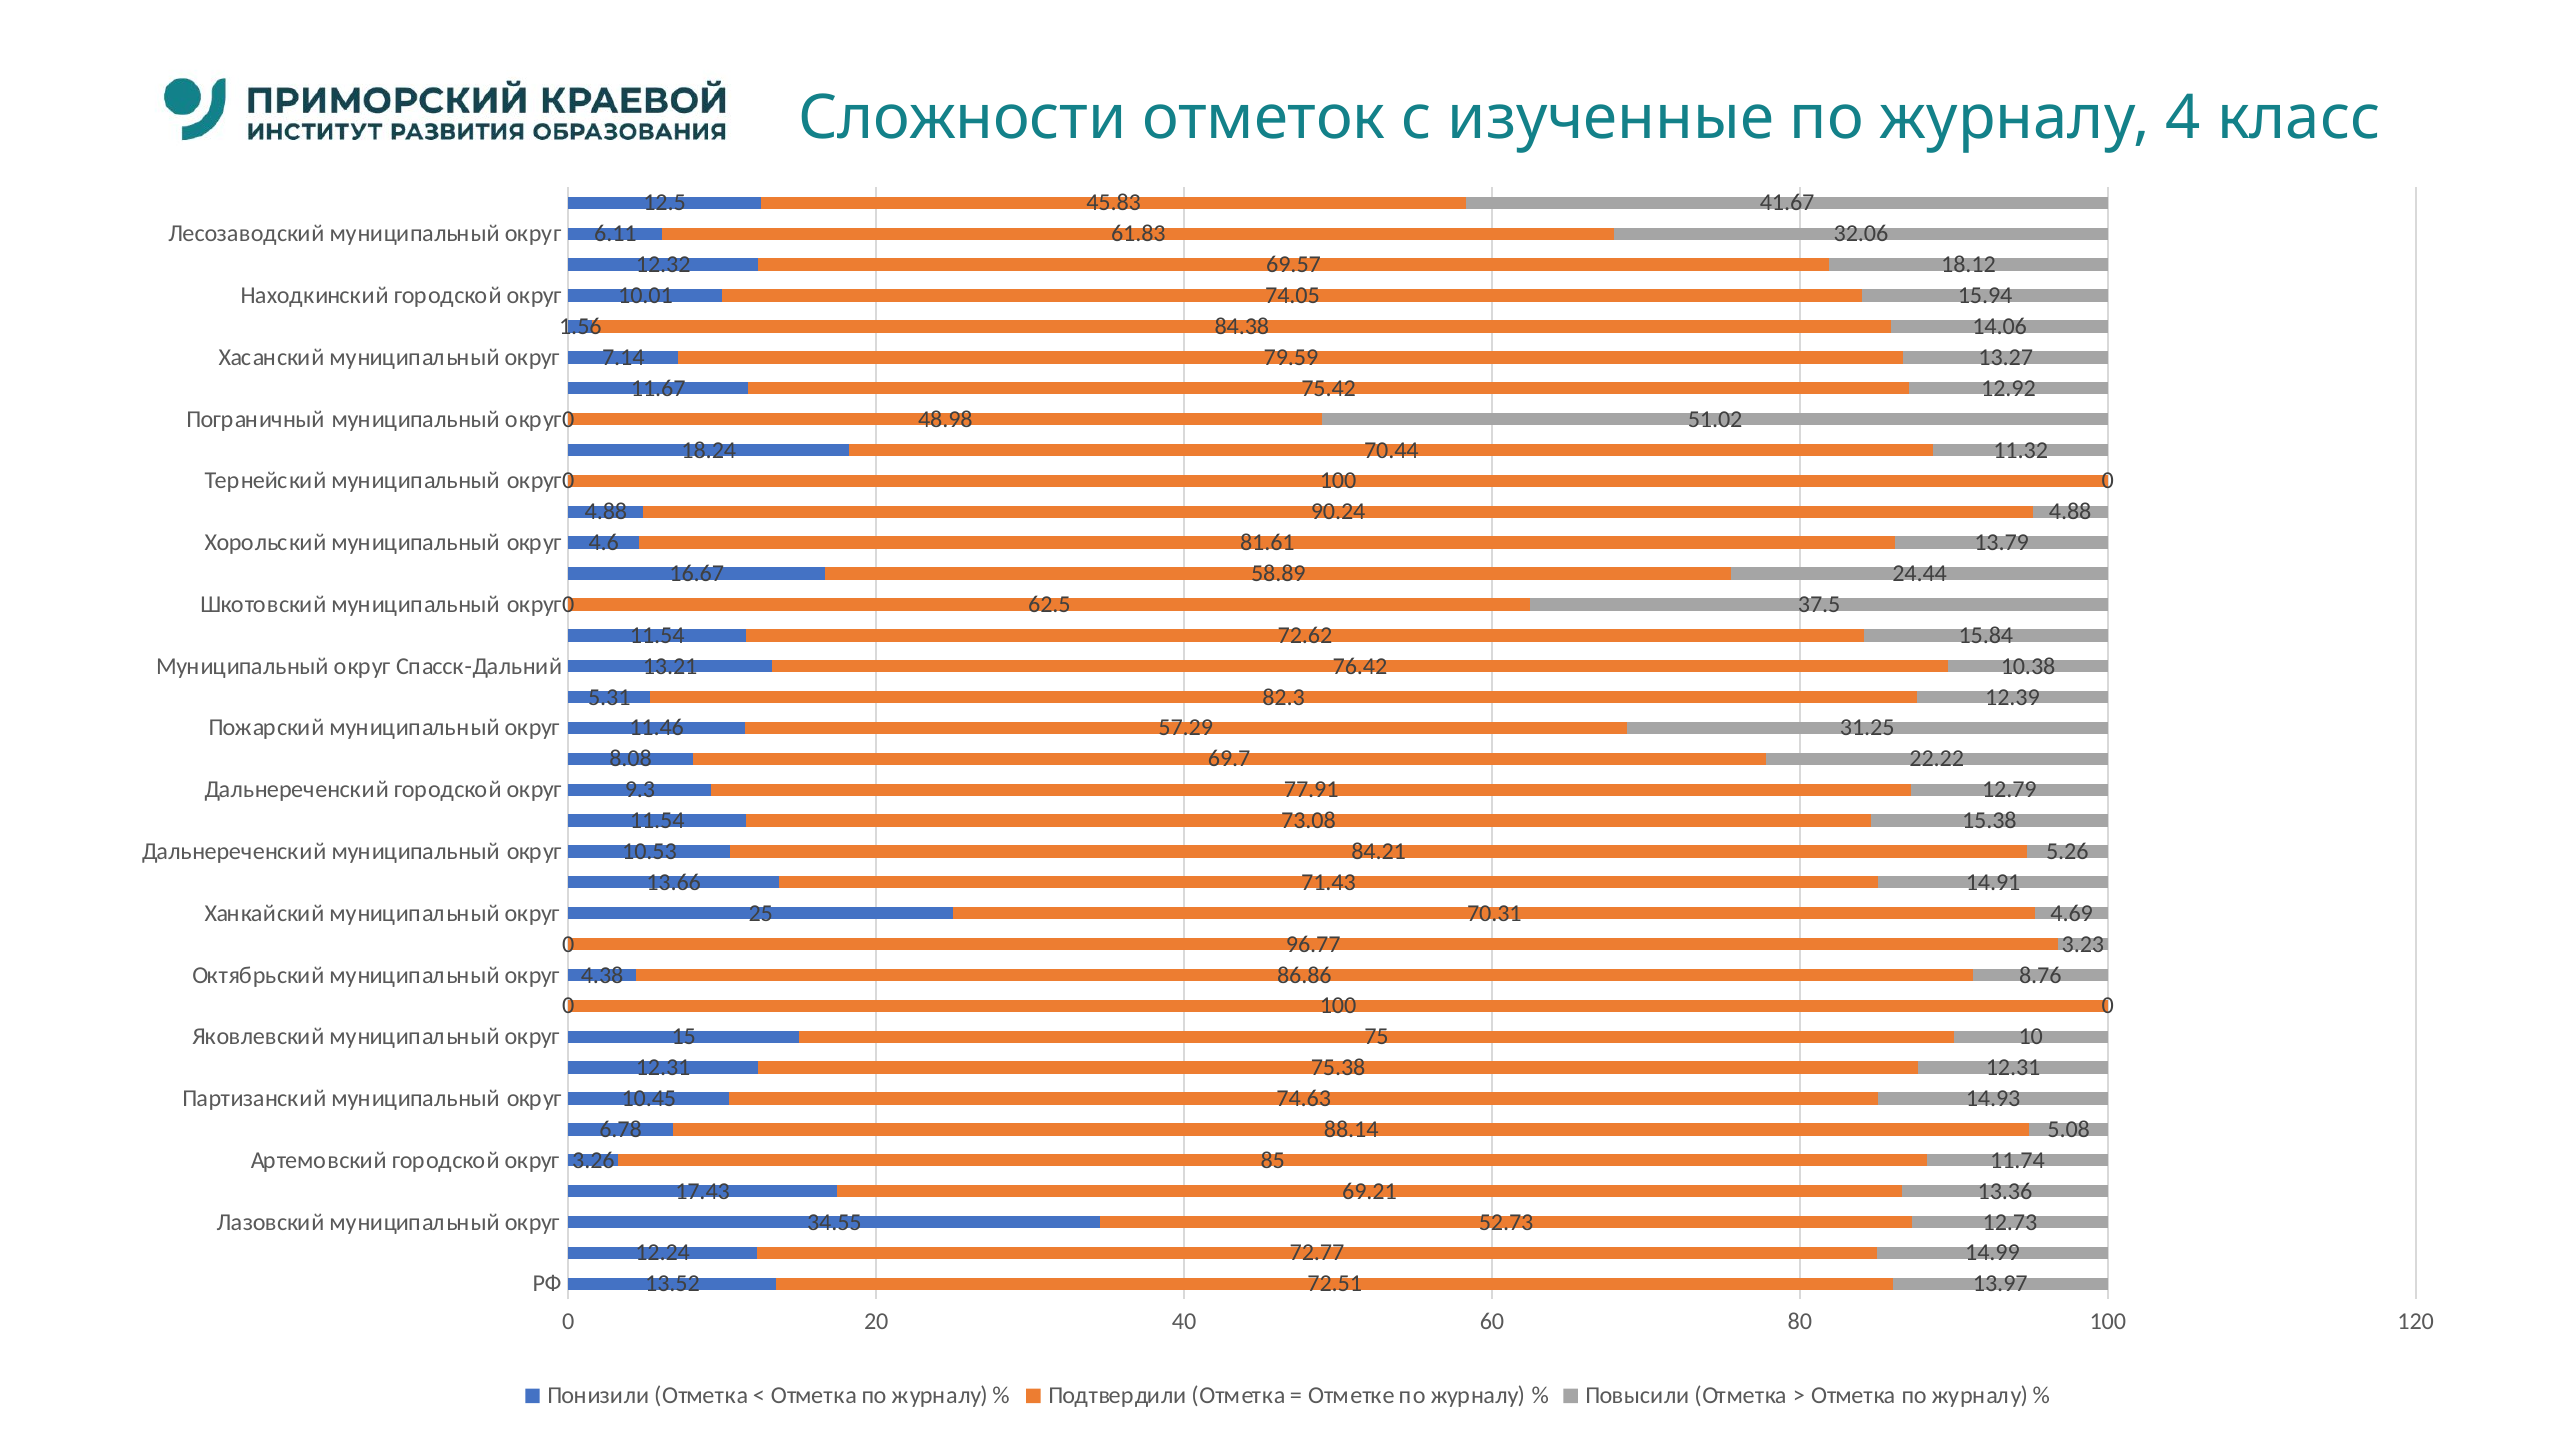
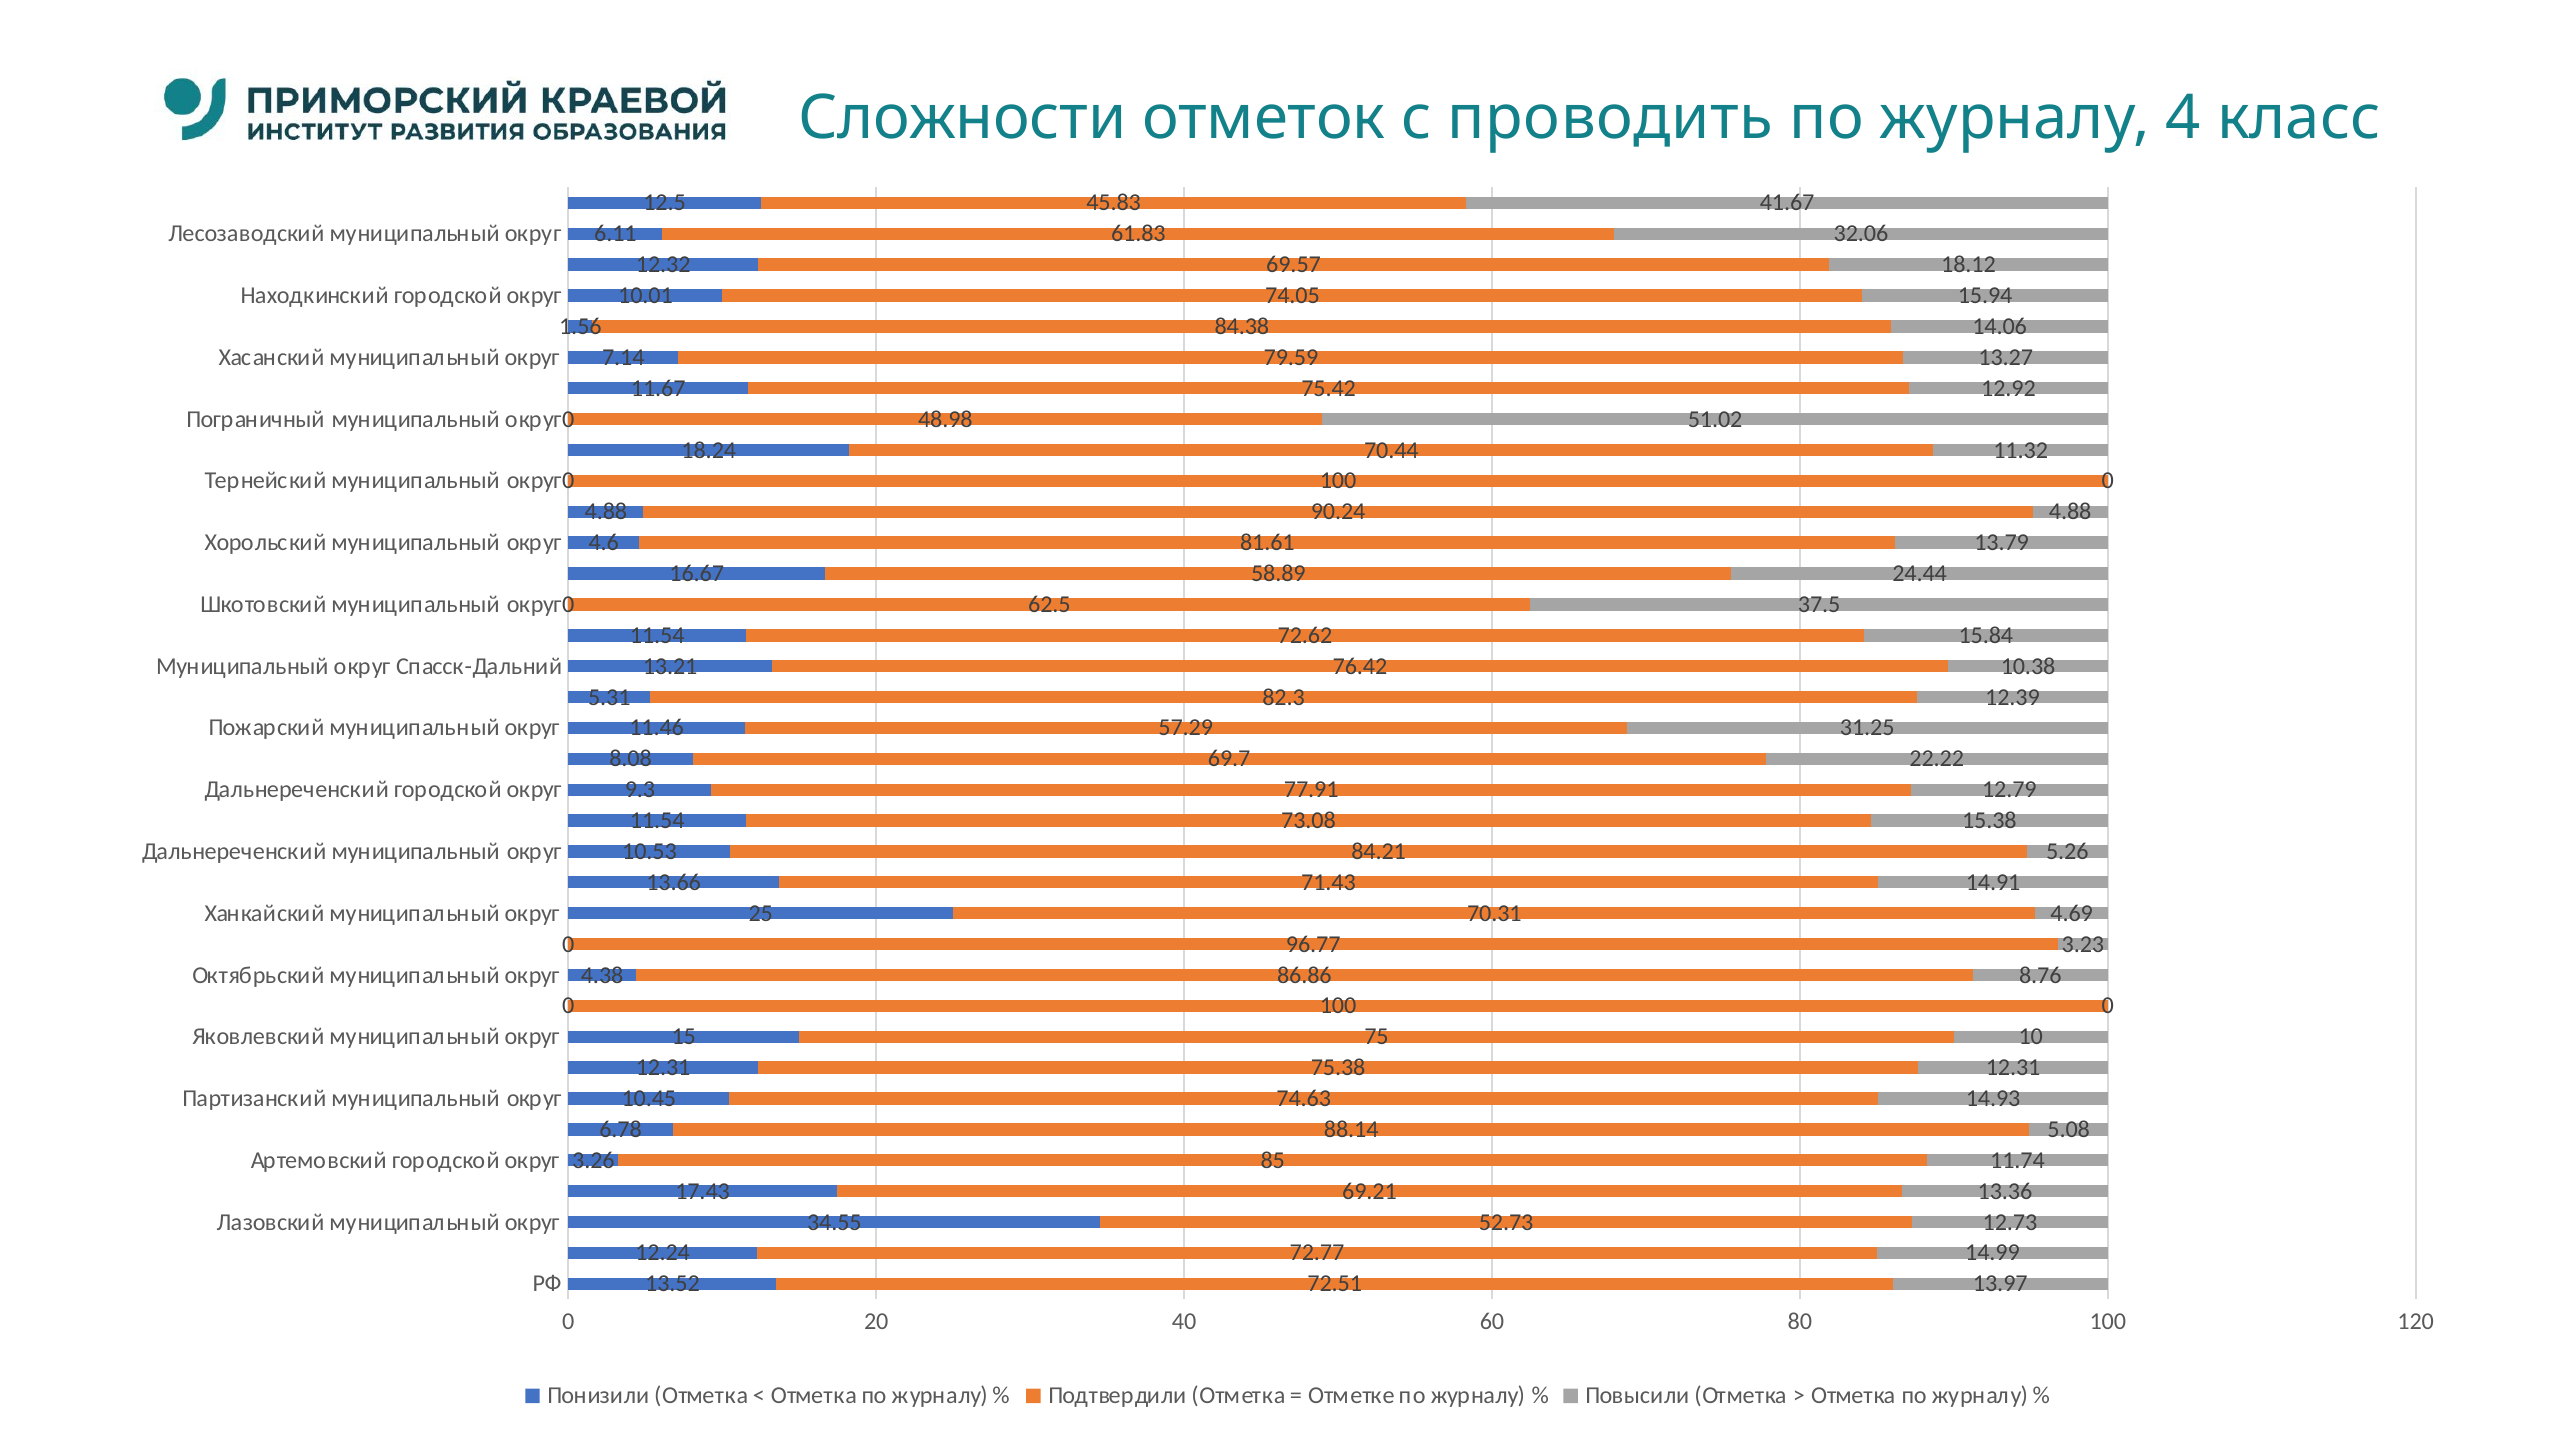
изученные: изученные -> проводить (1611, 118)
